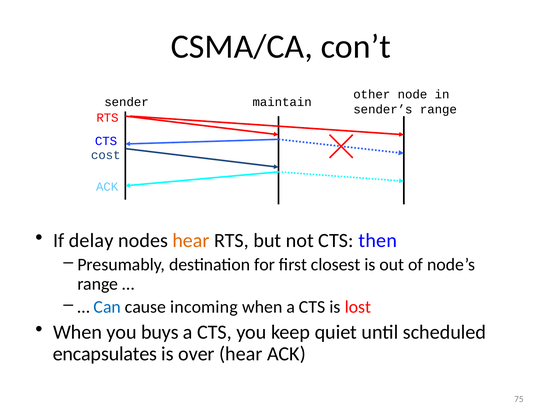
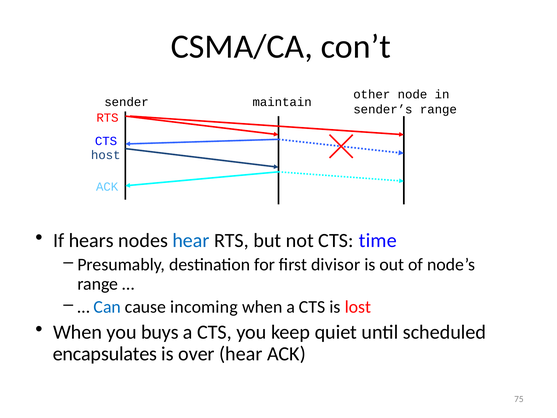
cost: cost -> host (106, 155)
delay: delay -> hears (91, 240)
hear colour: orange -> blue (191, 240)
then: then -> time (378, 240)
closest: closest -> divisor (336, 264)
